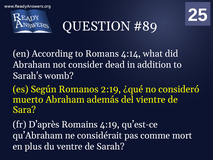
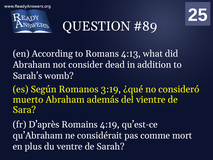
4:14: 4:14 -> 4:13 (131, 54)
2:19: 2:19 -> 3:19 (111, 89)
